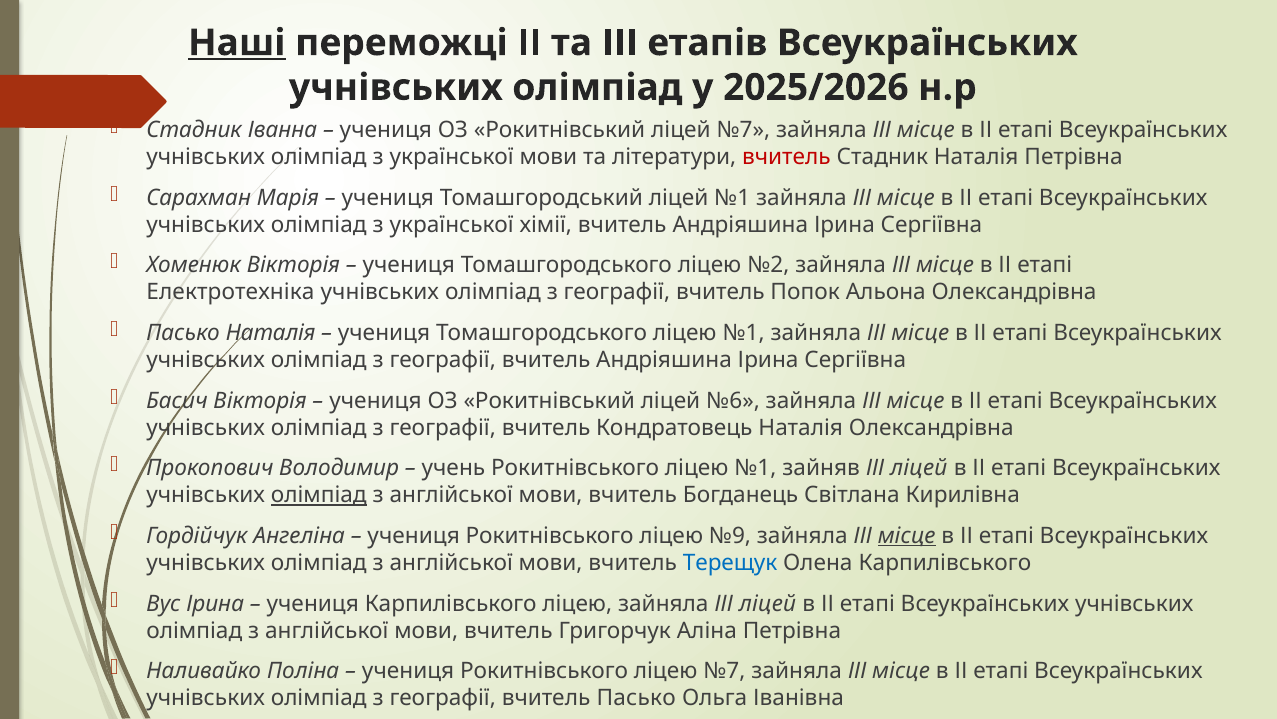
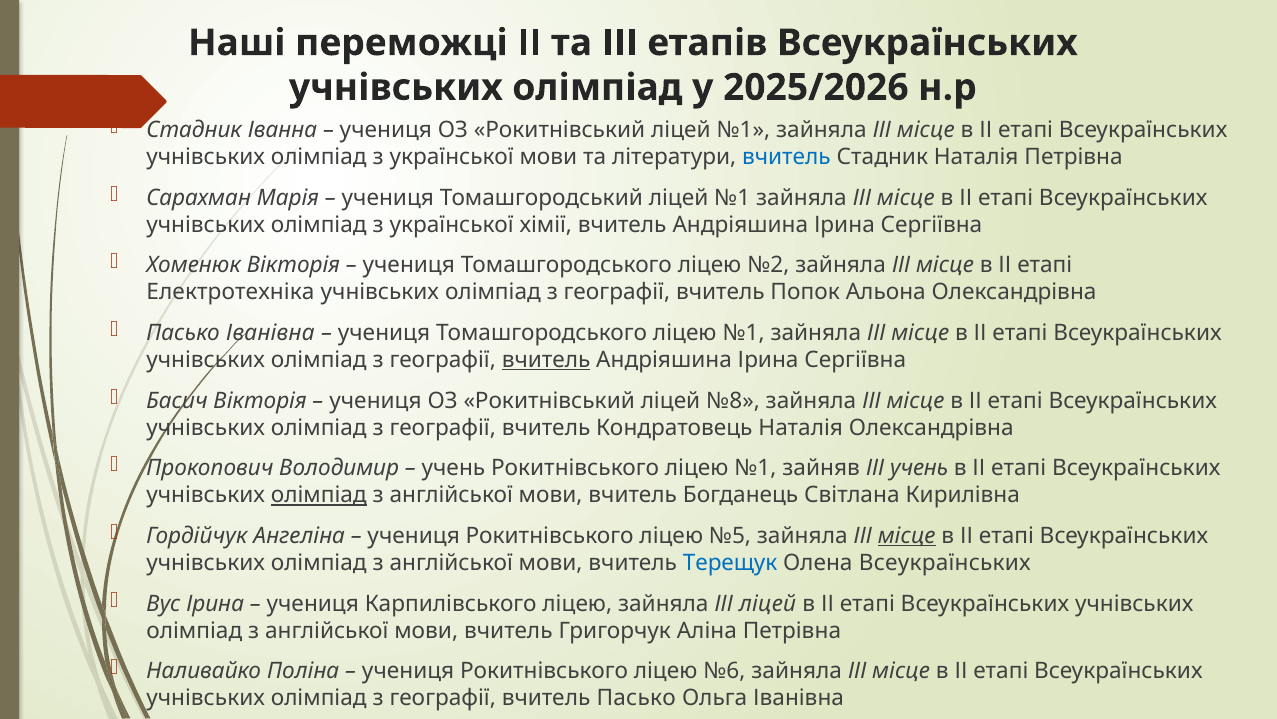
Наші underline: present -> none (237, 43)
Рокитнівський ліцей №7: №7 -> №1 (743, 130)
вчитель colour: red -> blue (786, 157)
Пасько Наталія: Наталія -> Іванівна (270, 333)
вчитель underline: none -> present (546, 360)
№6: №6 -> №8 (733, 400)
зайняв ІІІ ліцей: ліцей -> учень (919, 468)
№9: №9 -> №5 (730, 535)
Олена Карпилівського: Карпилівського -> Всеукраїнських (945, 563)
ліцею №7: №7 -> №6 (724, 671)
